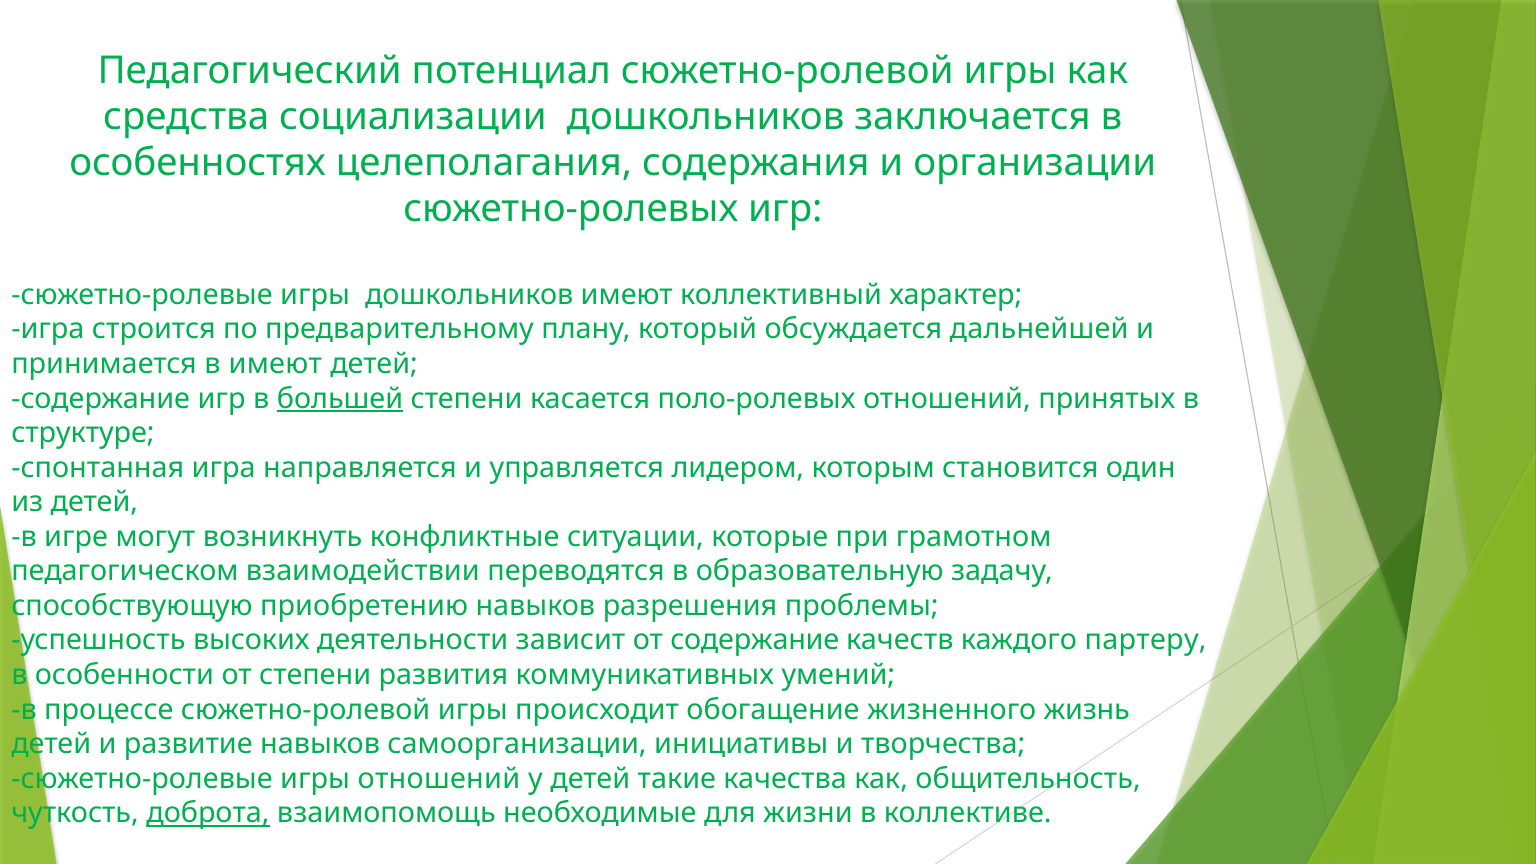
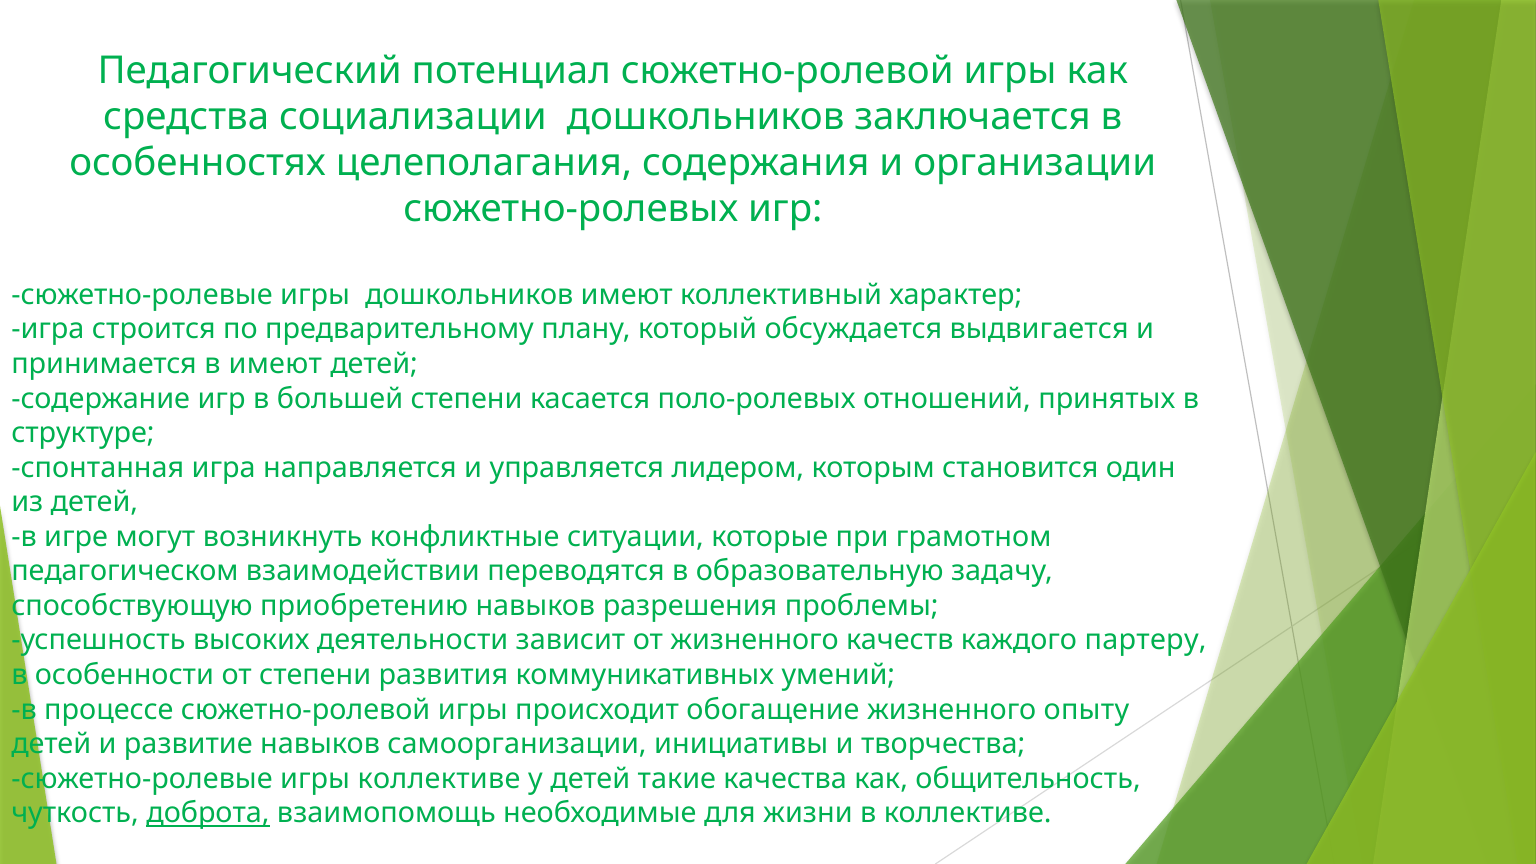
дальнейшей: дальнейшей -> выдвигается (1039, 329)
большей underline: present -> none (340, 399)
от содержание: содержание -> жизненного (755, 640)
жизнь: жизнь -> опыту (1086, 710)
игры отношений: отношений -> коллективе (439, 779)
